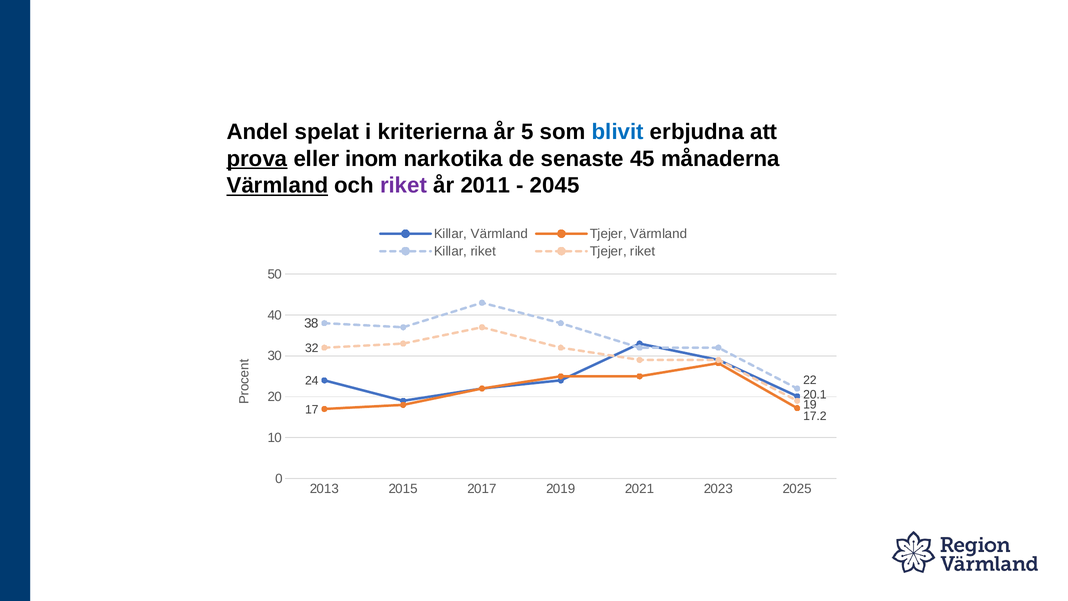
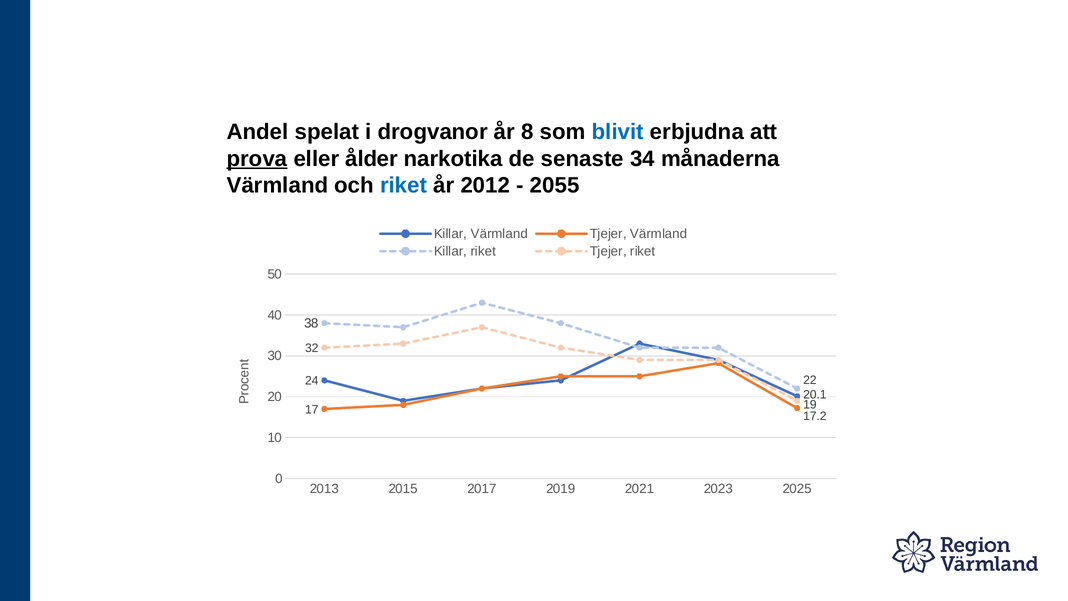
kriterierna: kriterierna -> drogvanor (433, 132)
5: 5 -> 8 (527, 132)
inom: inom -> ålder (372, 159)
45: 45 -> 34 (642, 159)
Värmland underline: present -> none (277, 185)
riket colour: purple -> blue (404, 185)
2011: 2011 -> 2012 (485, 185)
2045: 2045 -> 2055 (555, 185)
